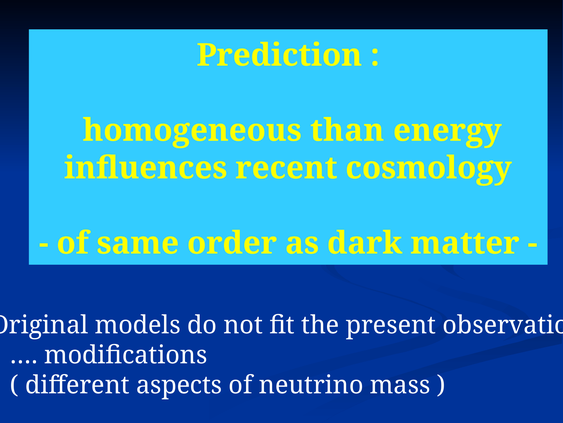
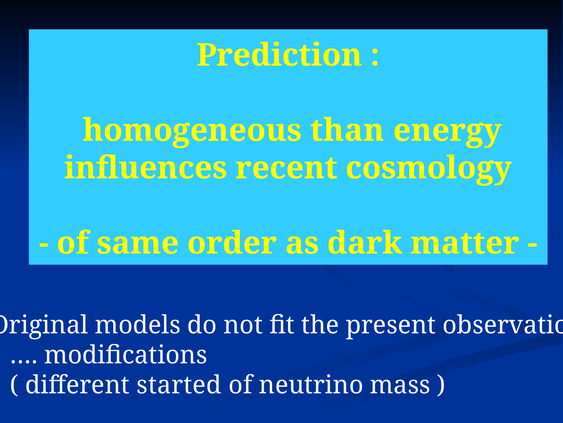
aspects: aspects -> started (179, 385)
